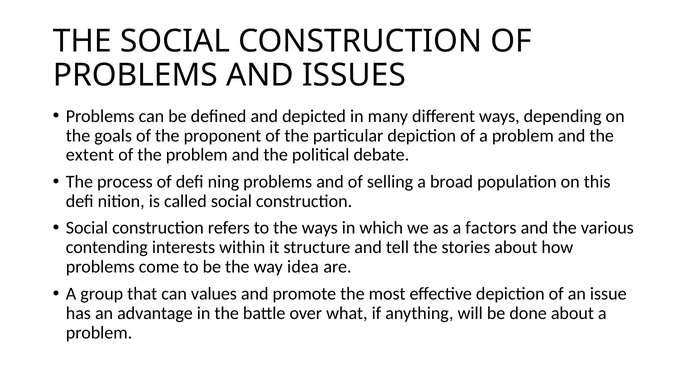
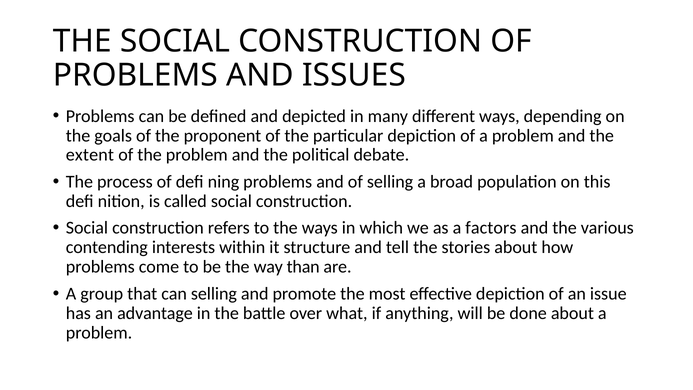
idea: idea -> than (303, 267)
can values: values -> selling (214, 294)
